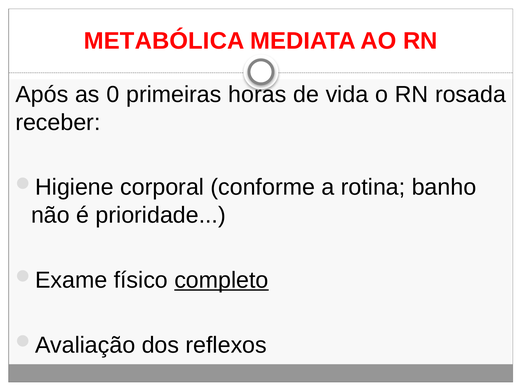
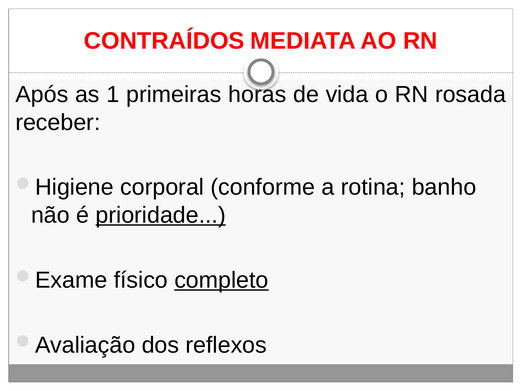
METABÓLICA: METABÓLICA -> CONTRAÍDOS (164, 41)
0: 0 -> 1 (113, 95)
prioridade underline: none -> present (161, 215)
